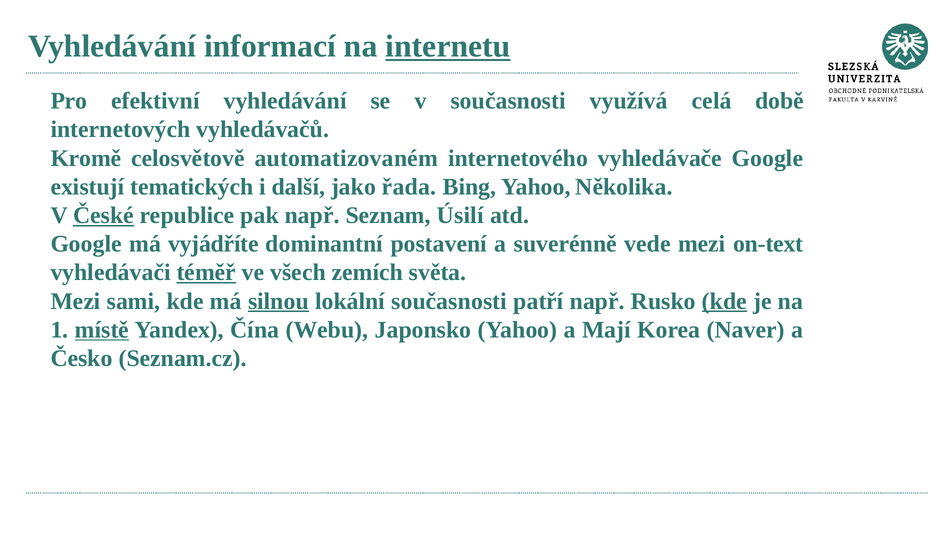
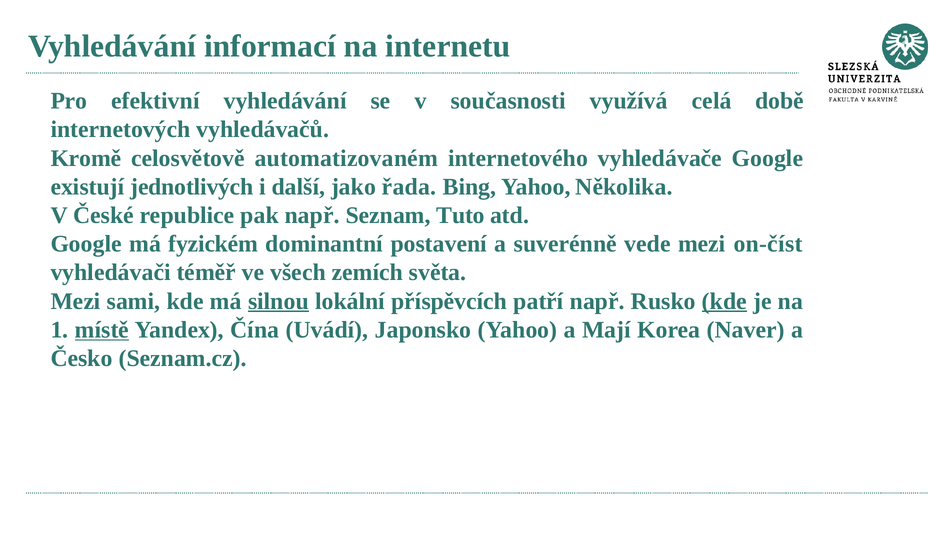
internetu underline: present -> none (448, 46)
tematických: tematických -> jednotlivých (192, 187)
České underline: present -> none (104, 215)
Úsilí: Úsilí -> Tuto (461, 215)
vyjádříte: vyjádříte -> fyzickém (213, 244)
on-text: on-text -> on-číst (768, 244)
téměř underline: present -> none (206, 272)
lokální současnosti: současnosti -> příspěvcích (449, 301)
Webu: Webu -> Uvádí (327, 329)
